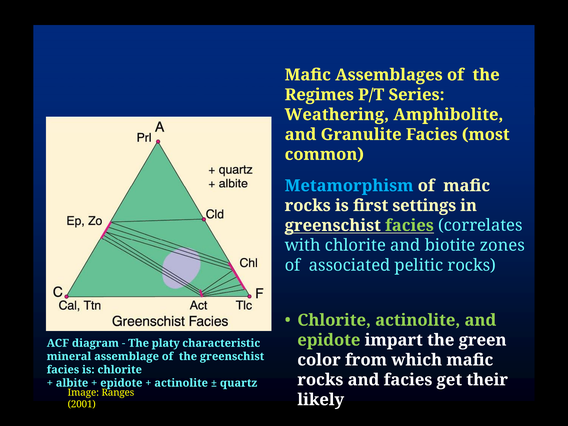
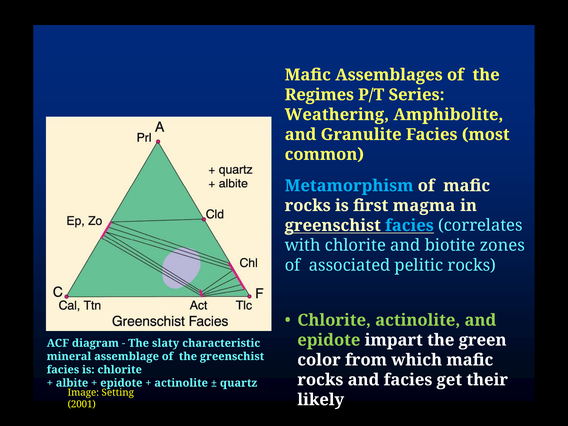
settings: settings -> magma (424, 206)
facies colour: light green -> light blue (409, 225)
platy: platy -> slaty (166, 343)
Ranges: Ranges -> Setting (118, 392)
